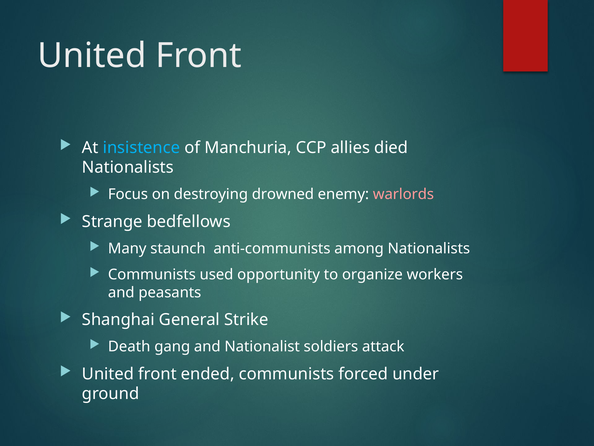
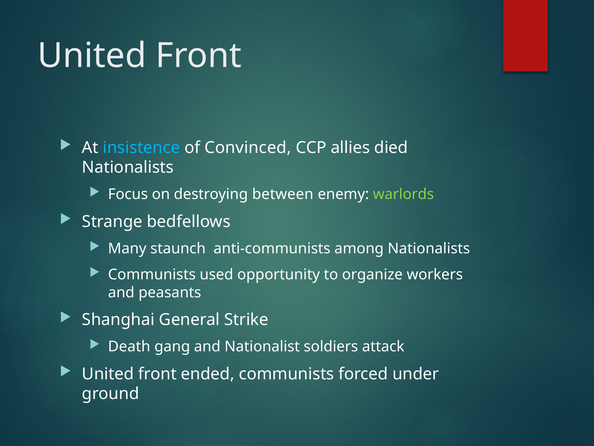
Manchuria: Manchuria -> Convinced (248, 147)
drowned: drowned -> between (283, 194)
warlords colour: pink -> light green (403, 194)
